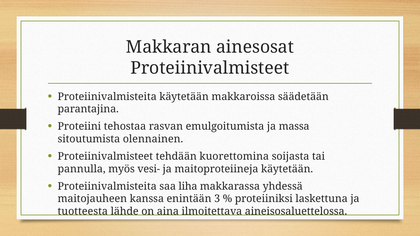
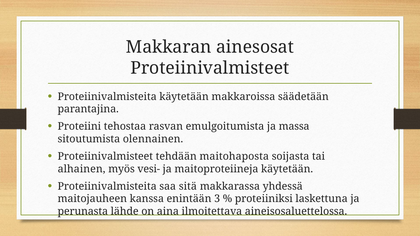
kuorettomina: kuorettomina -> maitohaposta (234, 157)
pannulla: pannulla -> alhainen (82, 169)
liha: liha -> sitä (188, 186)
tuotteesta: tuotteesta -> perunasta (83, 212)
